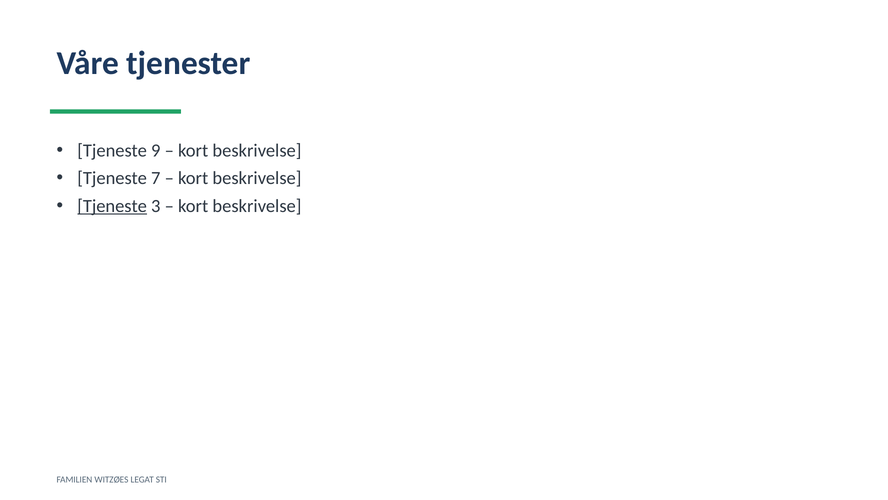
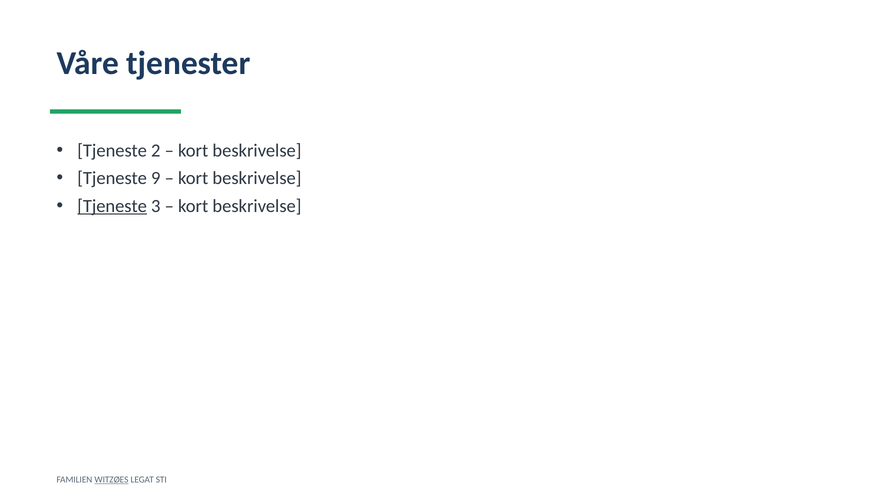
9: 9 -> 2 (156, 150)
7: 7 -> 9 (156, 178)
WITZØES underline: none -> present (111, 479)
